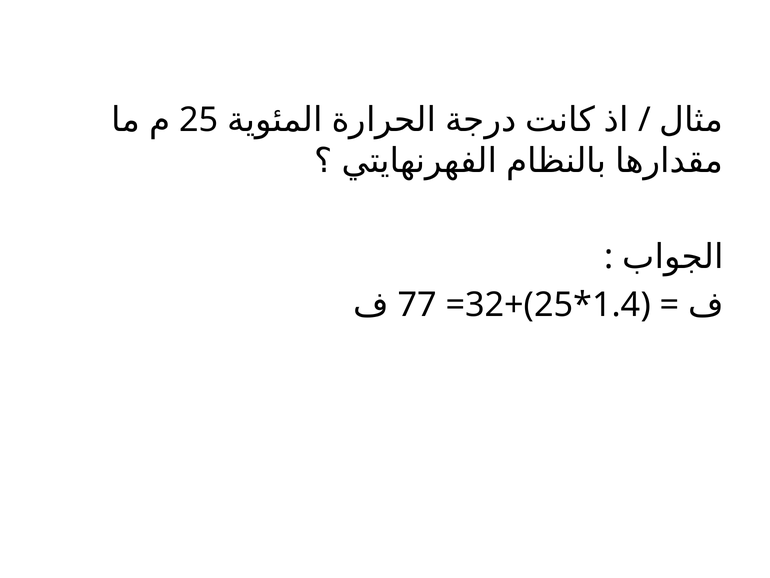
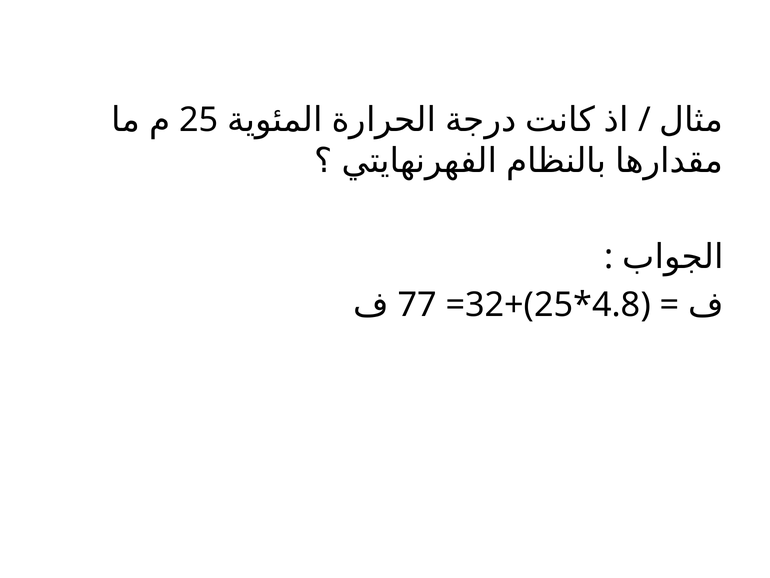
1.4: 1.4 -> 4.8 (616, 304)
